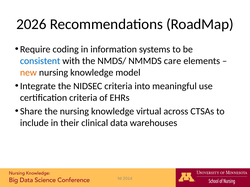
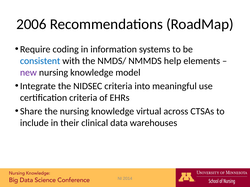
2026: 2026 -> 2006 (31, 24)
care: care -> help (173, 61)
new colour: orange -> purple (28, 73)
